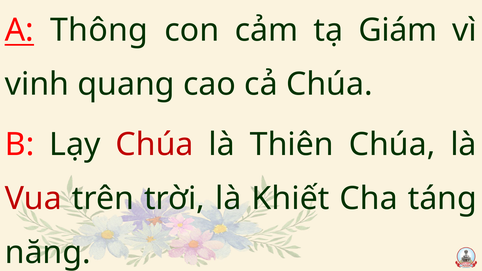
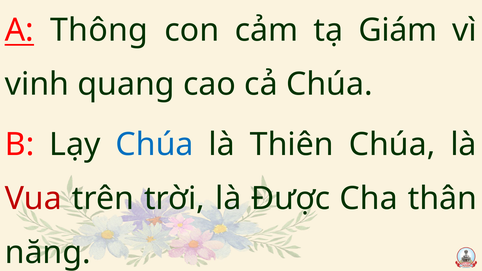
Chúa colour: red -> blue (155, 145)
Khiết: Khiết -> Được (291, 199)
táng: táng -> thân (442, 199)
